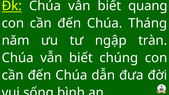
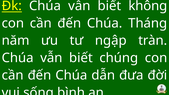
quang: quang -> không (148, 6)
